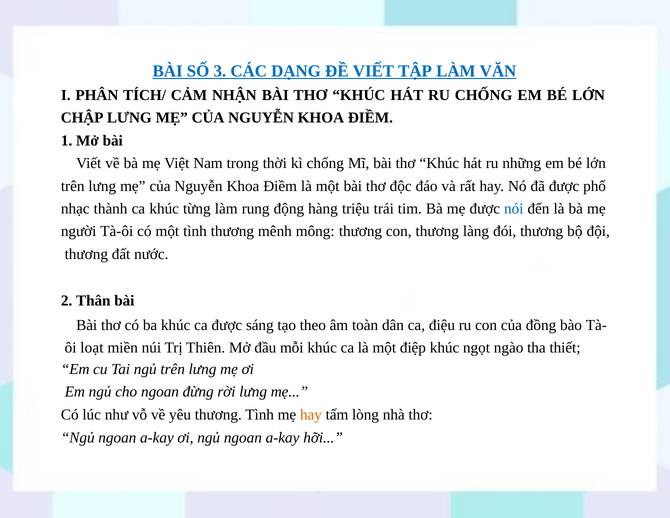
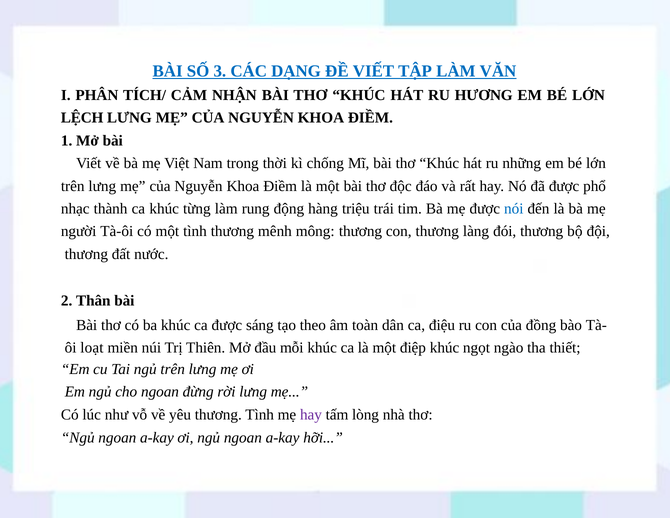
RU CHỐNG: CHỐNG -> HƯƠNG (484, 95)
CHẬP: CHẬP -> LỆCH (82, 118)
hay colour: orange -> purple (311, 414)
